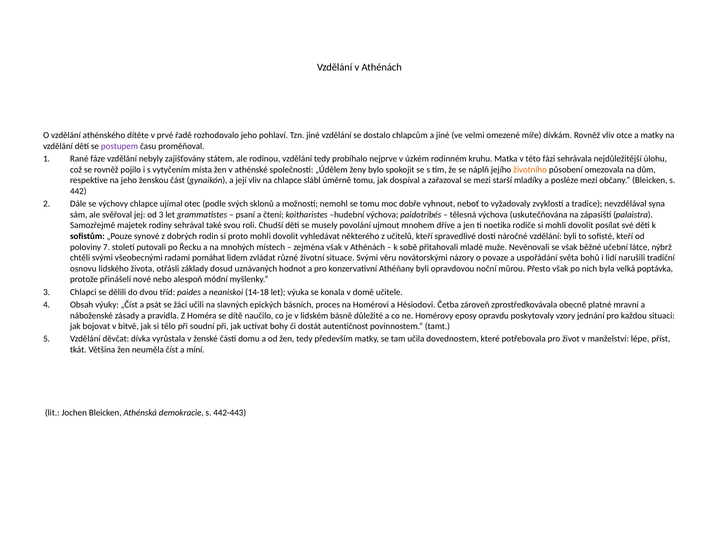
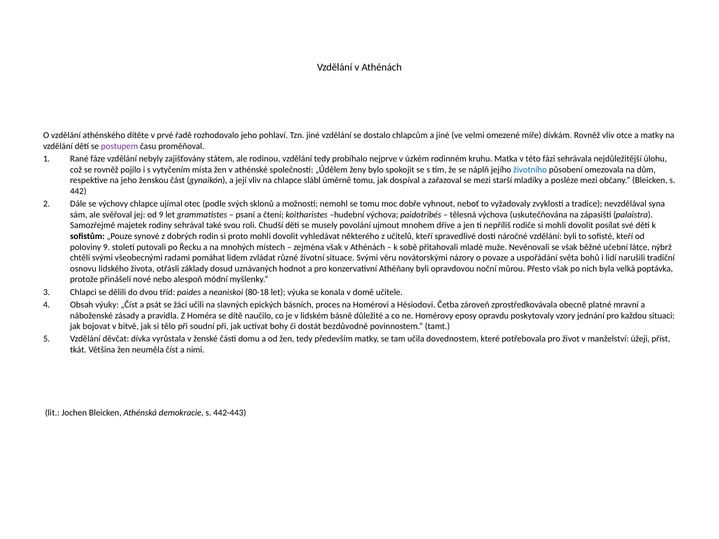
životního colour: orange -> blue (530, 170)
od 3: 3 -> 9 (161, 215)
noetika: noetika -> nepříliš (497, 226)
poloviny 7: 7 -> 9 (107, 247)
14-18: 14-18 -> 80-18 (257, 292)
autentičnost: autentičnost -> bezdůvodně (345, 327)
lépe: lépe -> úžeji (640, 339)
míní: míní -> nimi (195, 350)
